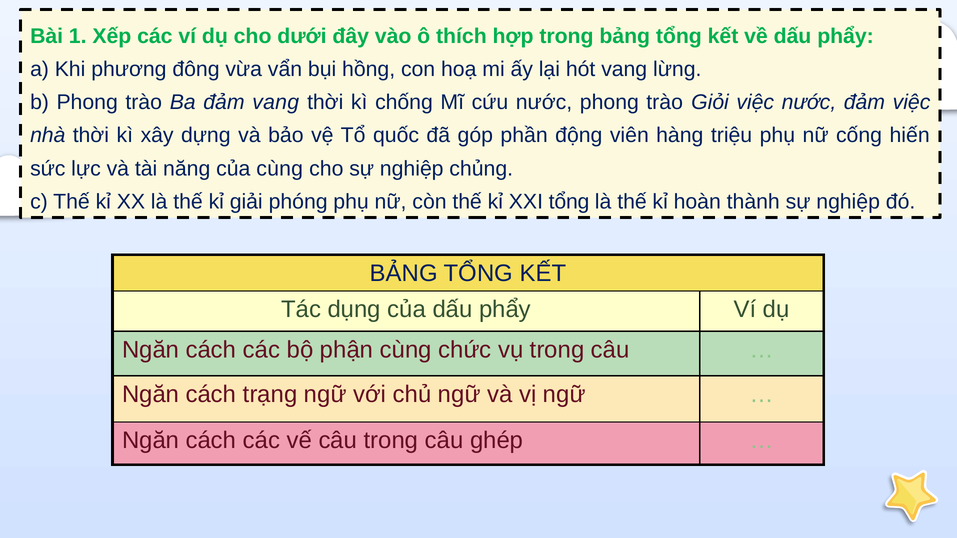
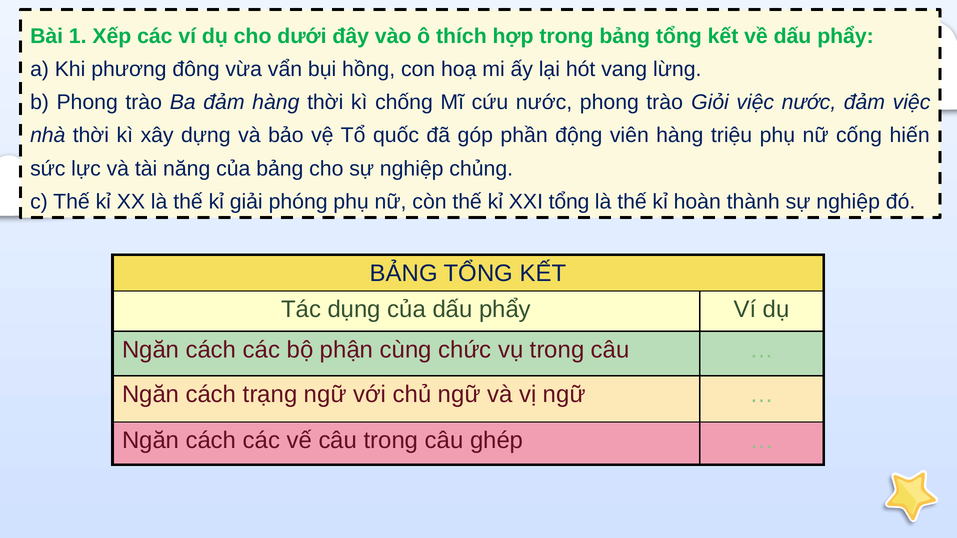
đảm vang: vang -> hàng (276, 102)
của cùng: cùng -> bảng (280, 169)
